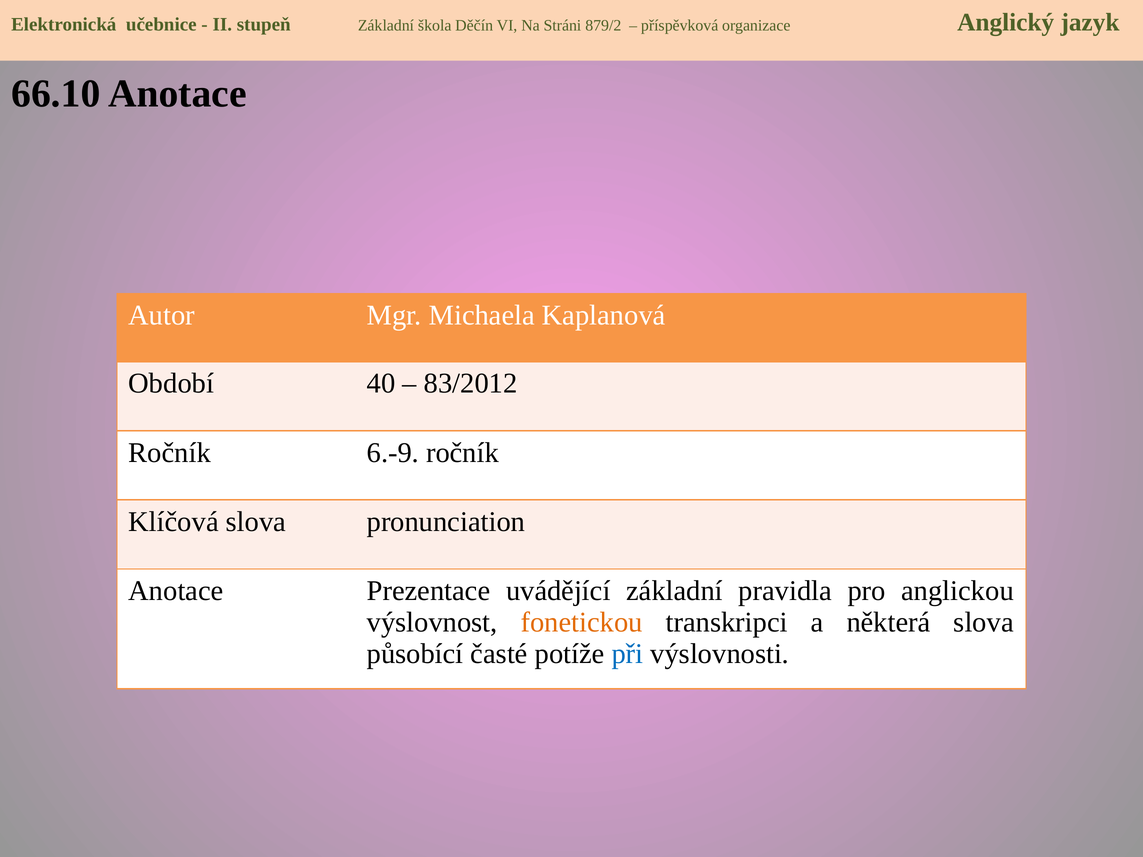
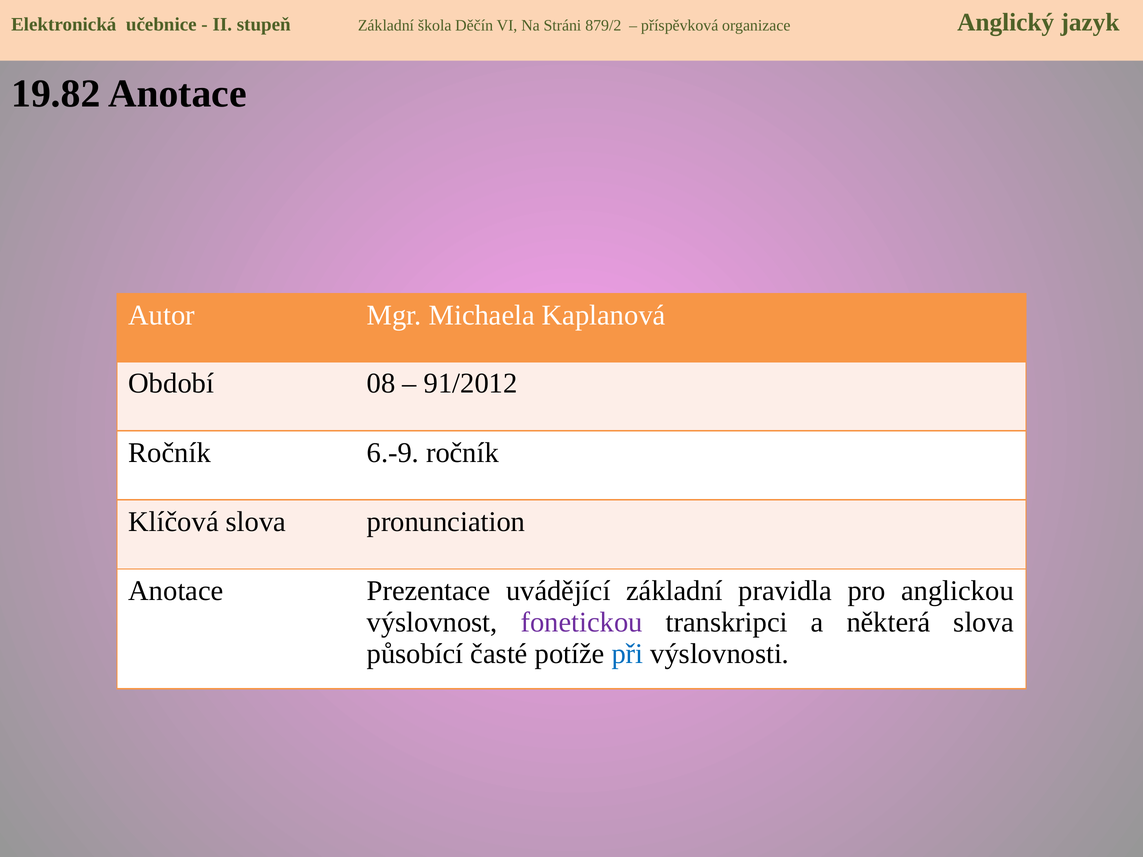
66.10: 66.10 -> 19.82 (56, 94)
40: 40 -> 08 (381, 384)
83/2012: 83/2012 -> 91/2012 (471, 384)
fonetickou colour: orange -> purple (582, 623)
